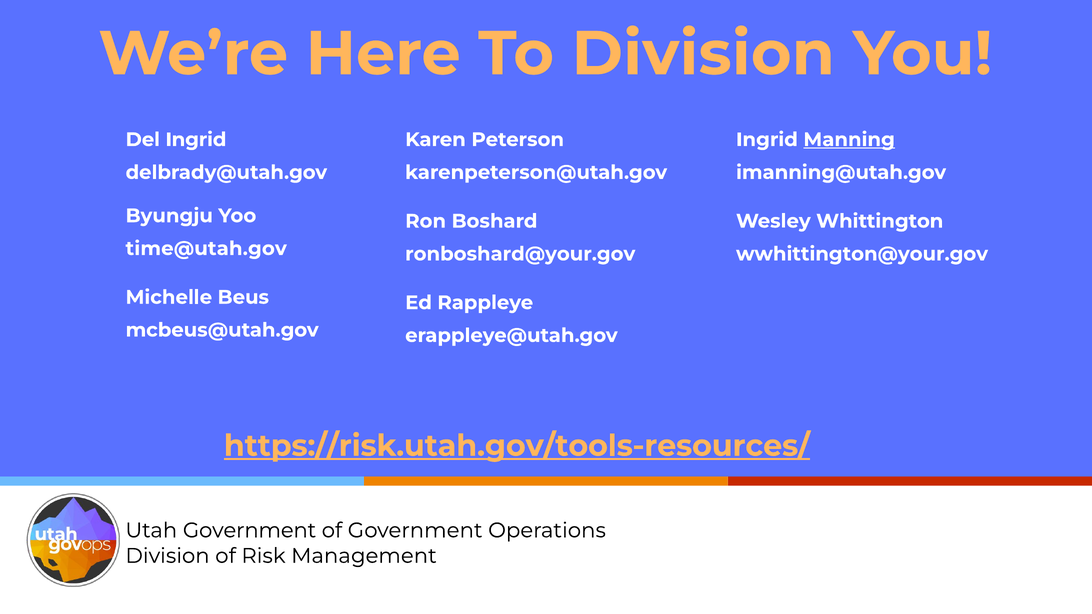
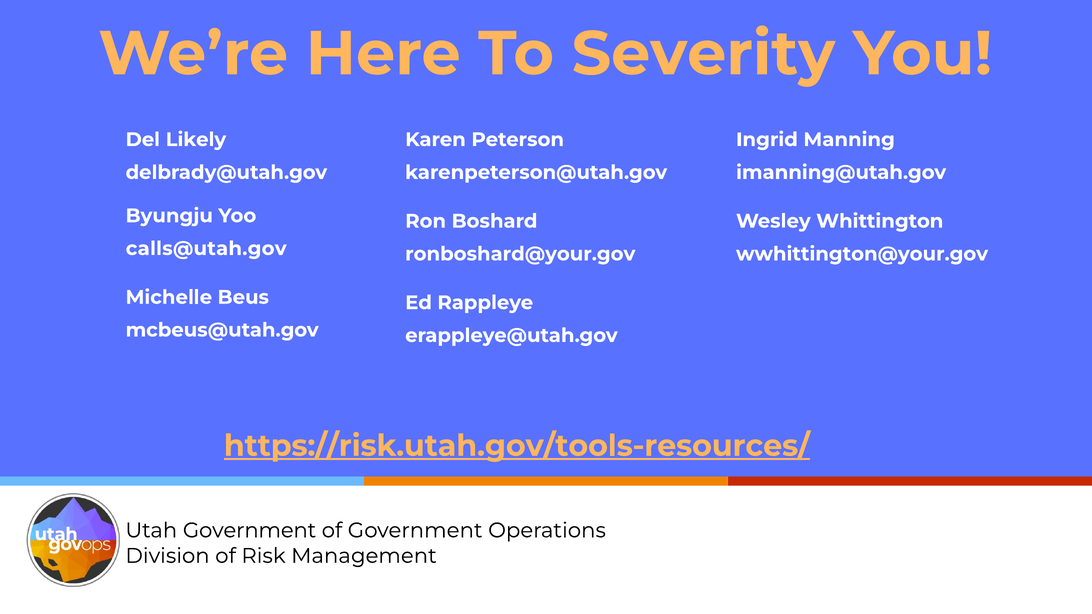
To Division: Division -> Severity (703, 54)
Del Ingrid: Ingrid -> Likely (196, 140)
Manning underline: present -> none (849, 140)
time@utah.gov: time@utah.gov -> calls@utah.gov (206, 249)
